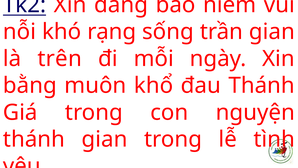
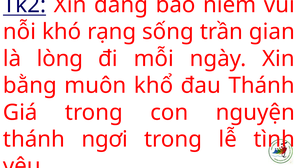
trên: trên -> lòng (60, 59)
thánh gian: gian -> ngơi (105, 139)
